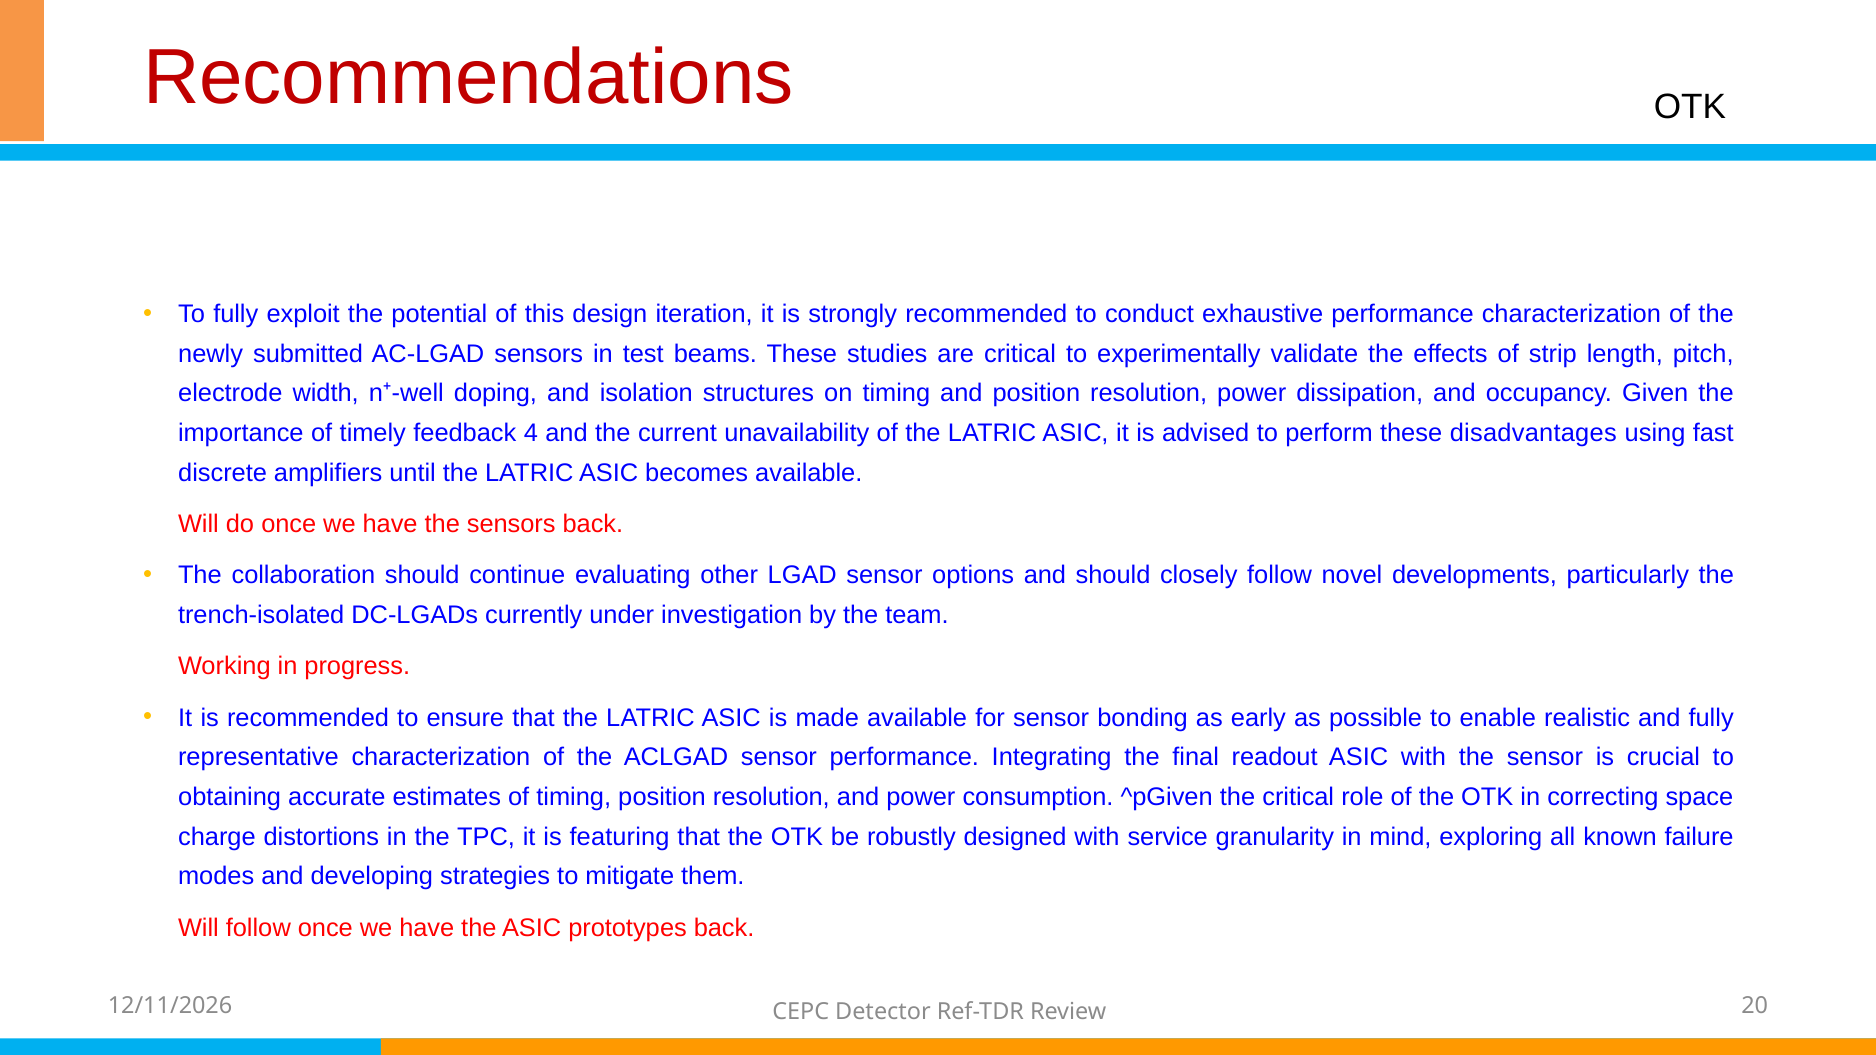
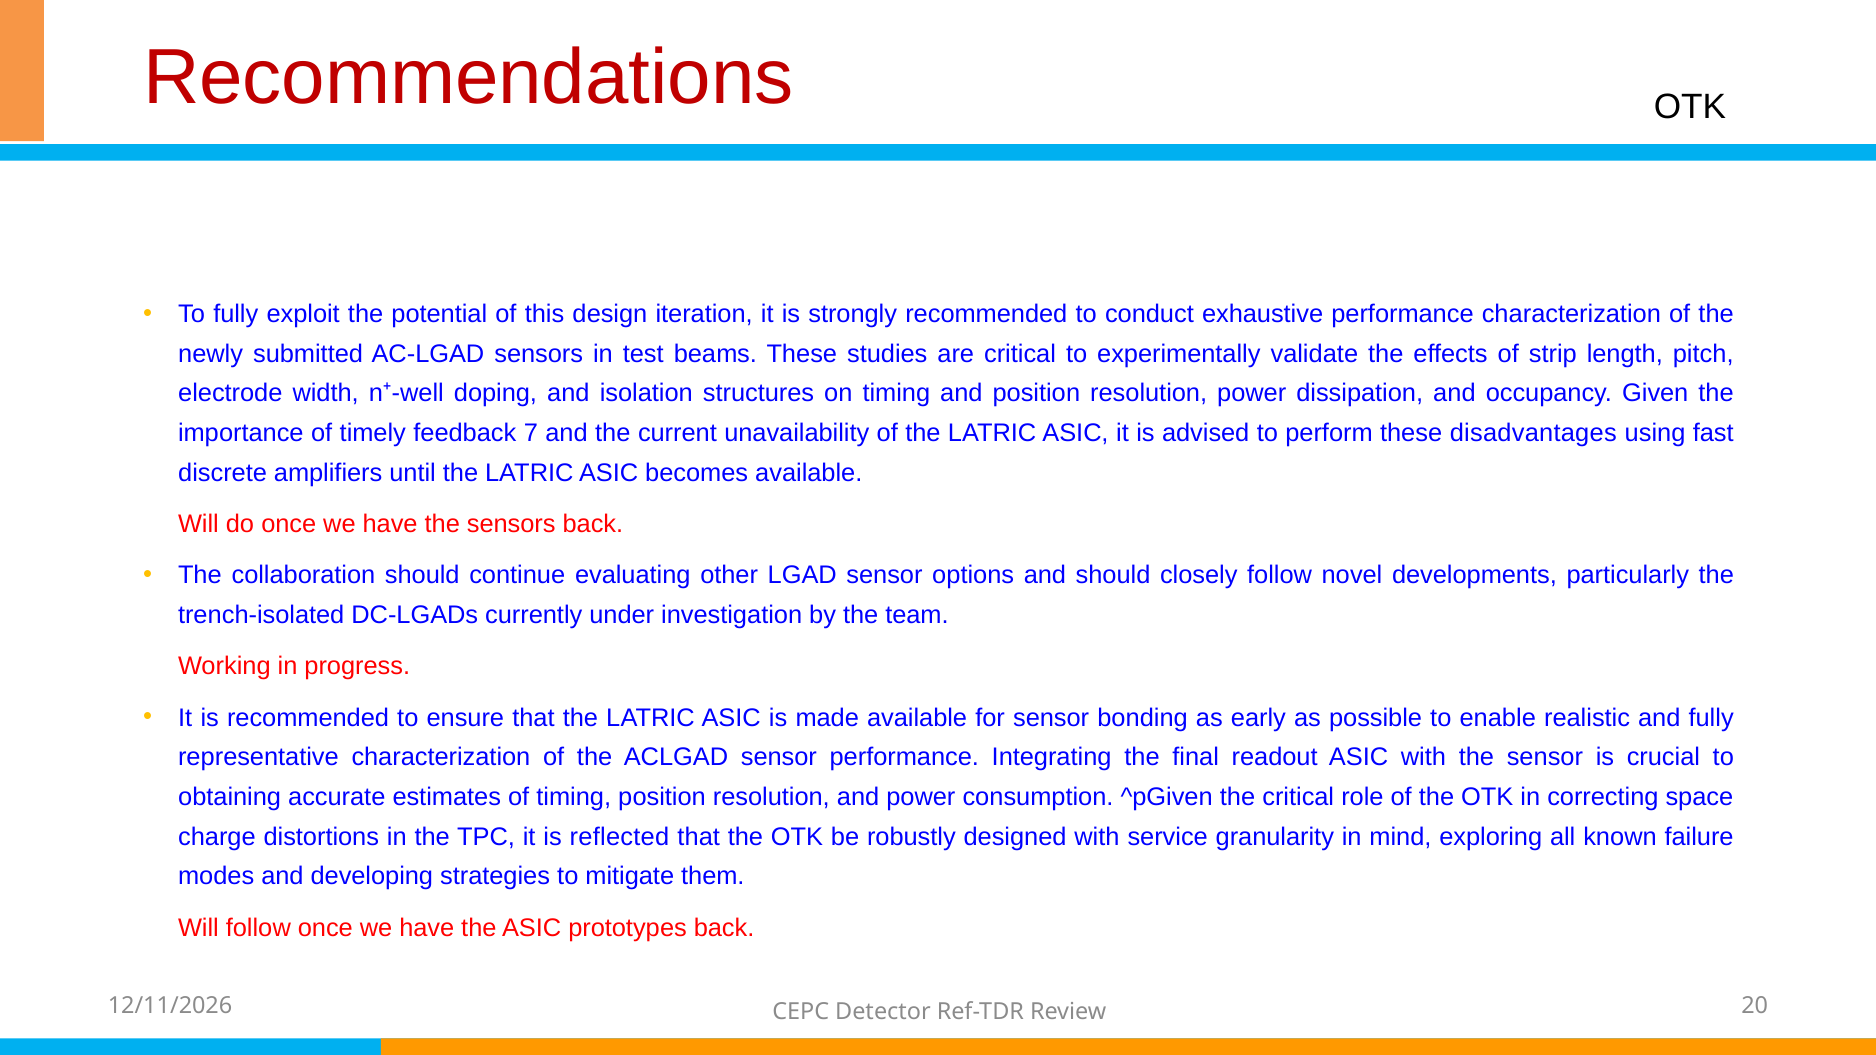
4: 4 -> 7 (531, 433)
featuring: featuring -> reflected (619, 837)
